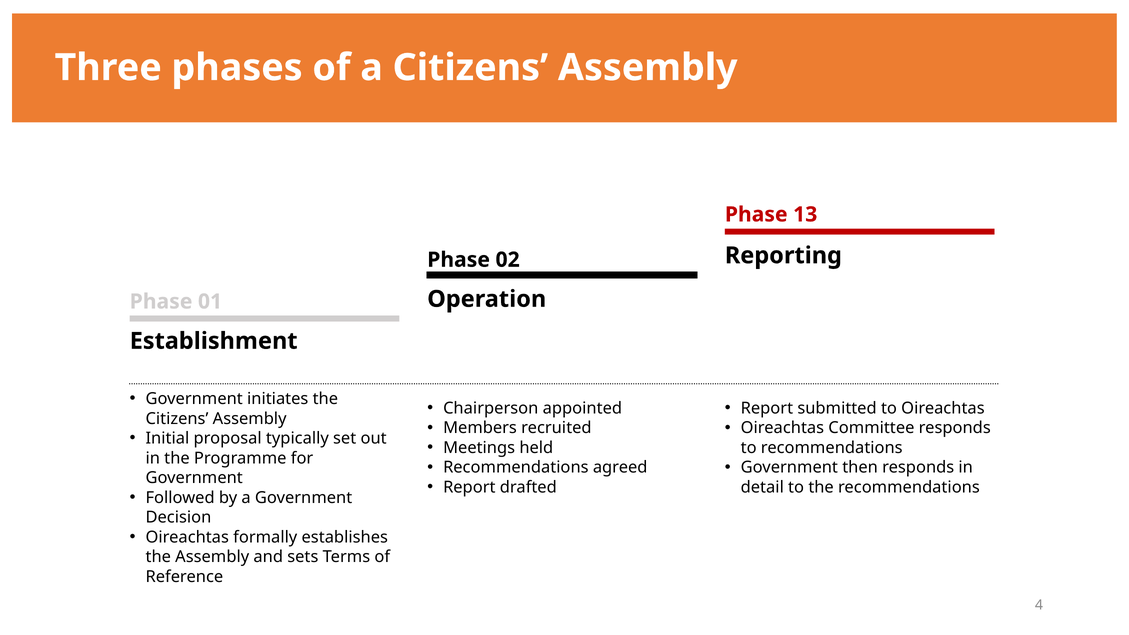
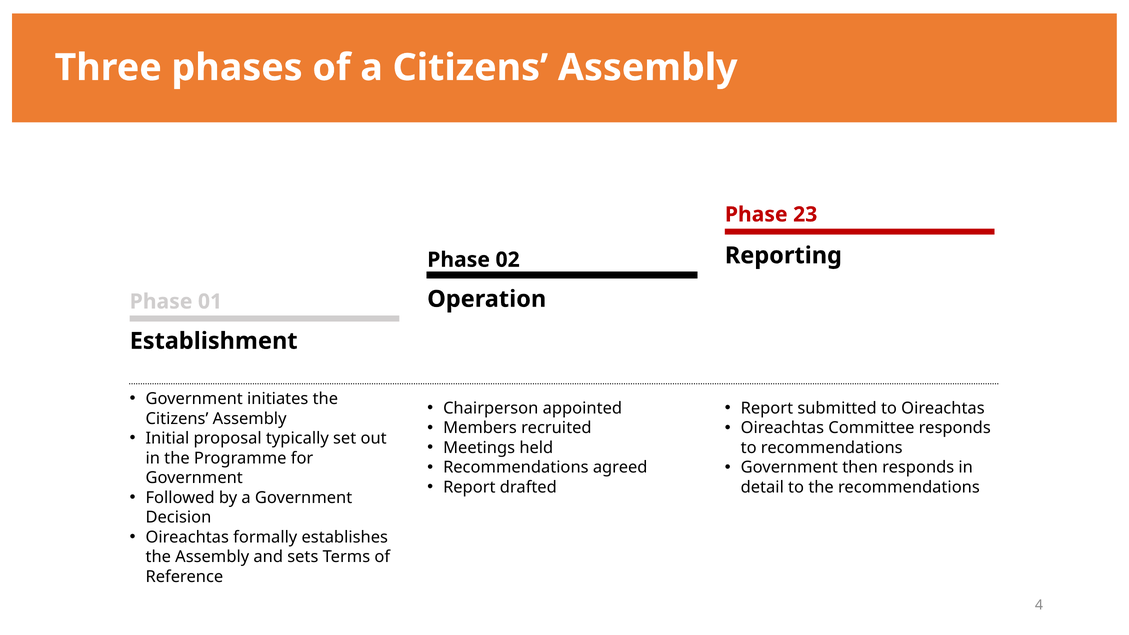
13: 13 -> 23 (805, 215)
